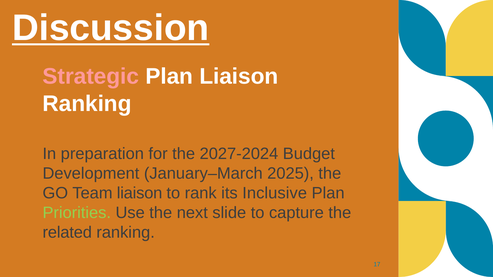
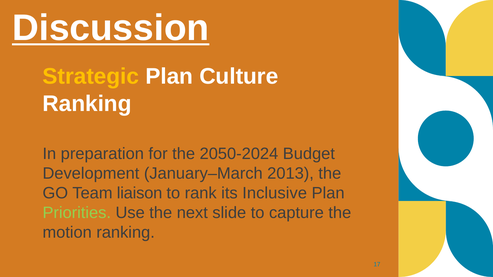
Strategic colour: pink -> yellow (91, 77)
Plan Liaison: Liaison -> Culture (239, 77)
2027-2024: 2027-2024 -> 2050-2024 (239, 154)
2025: 2025 -> 2013 (291, 174)
related: related -> motion (67, 233)
